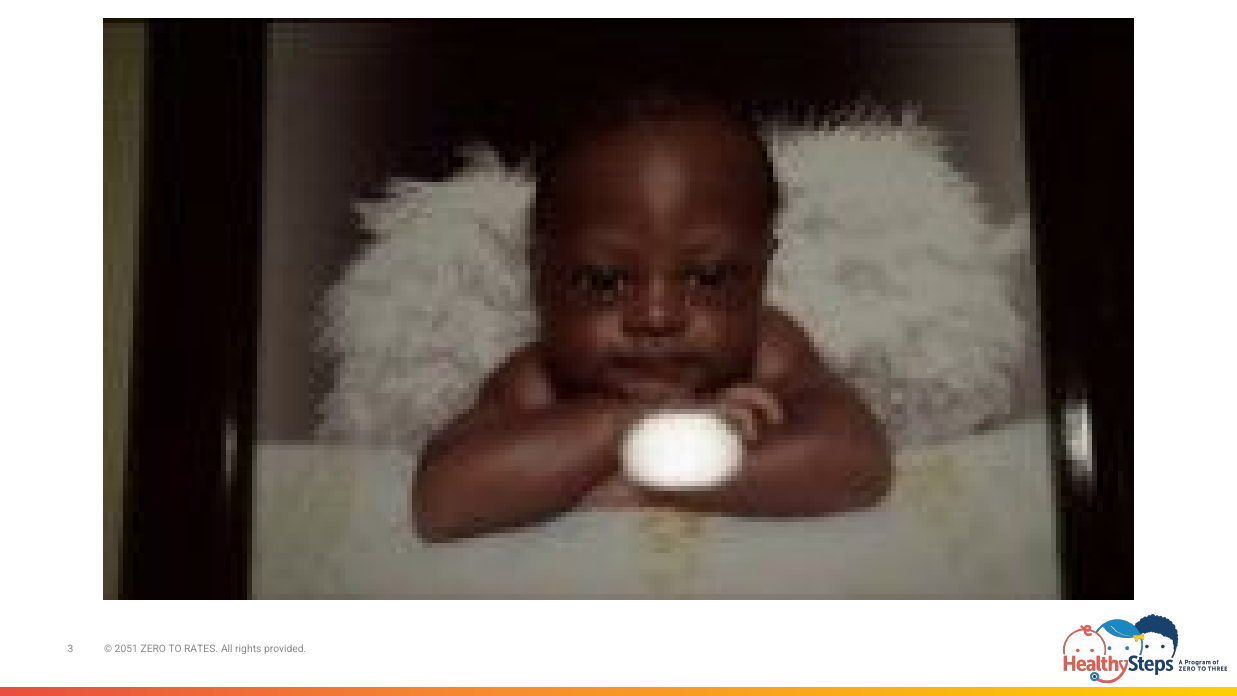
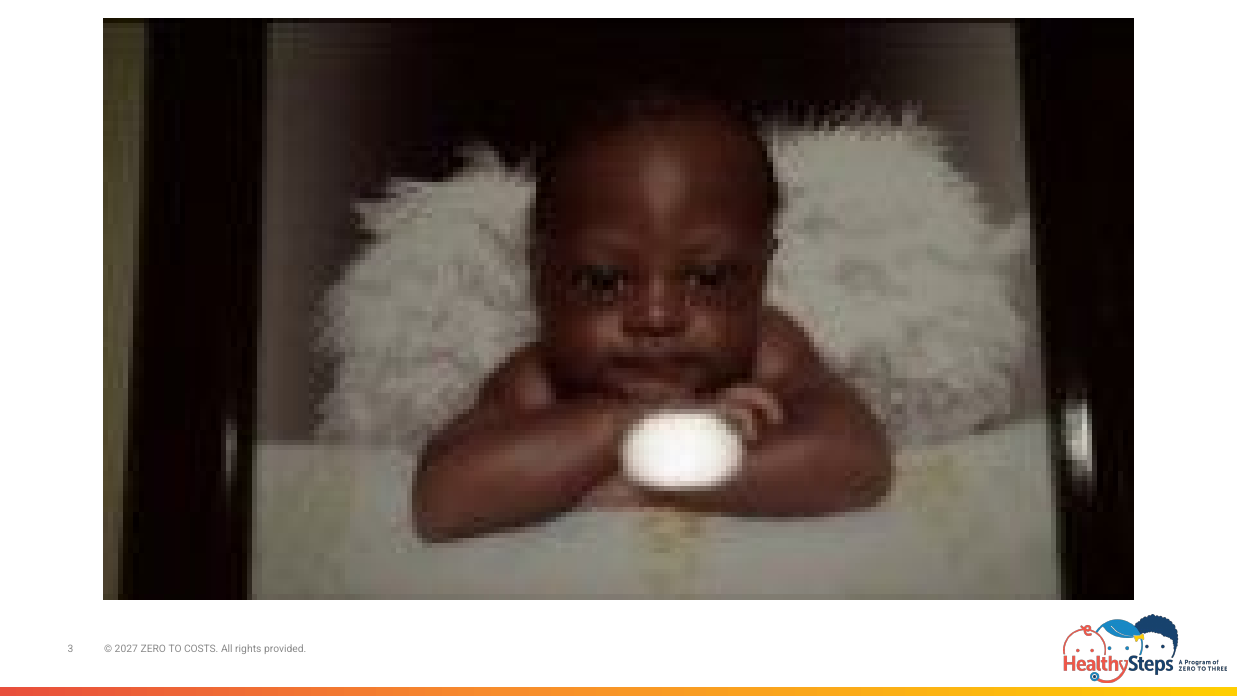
2051: 2051 -> 2027 (126, 649)
RATES: RATES -> COSTS (201, 649)
